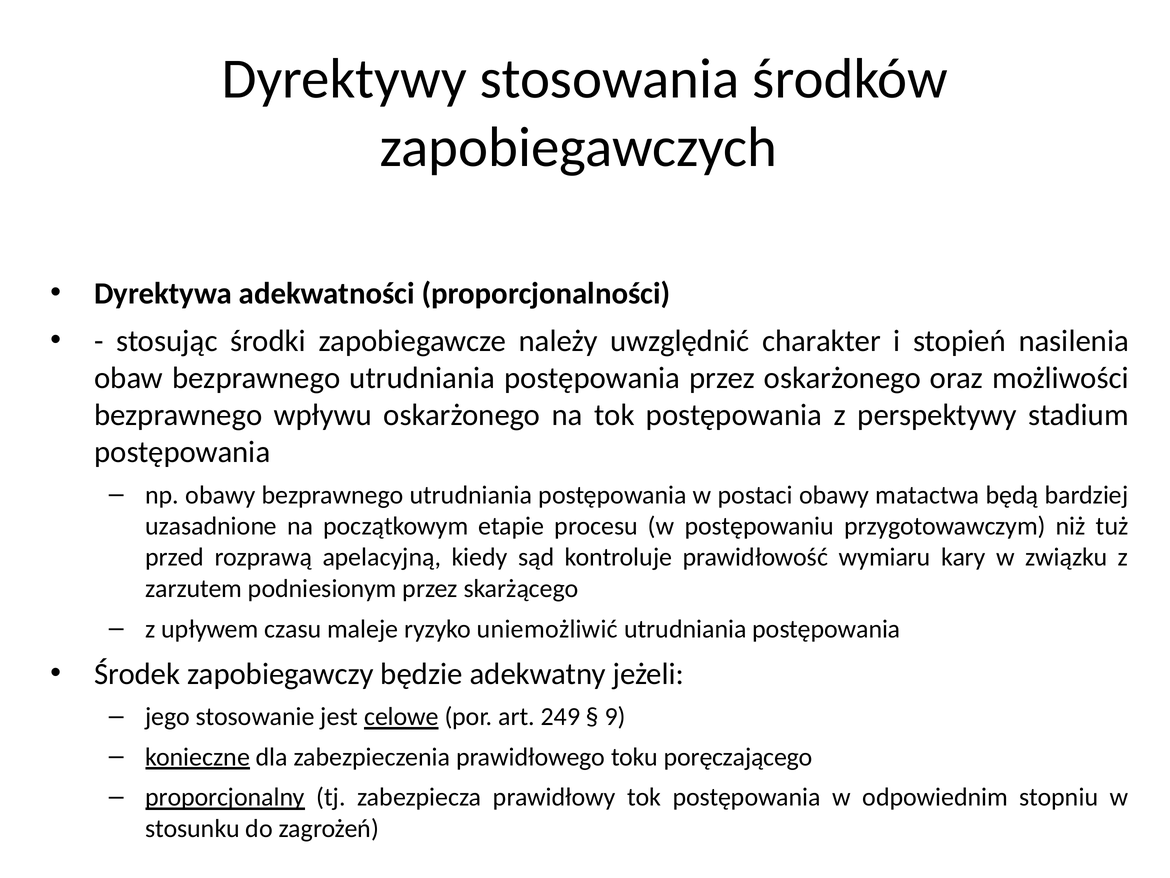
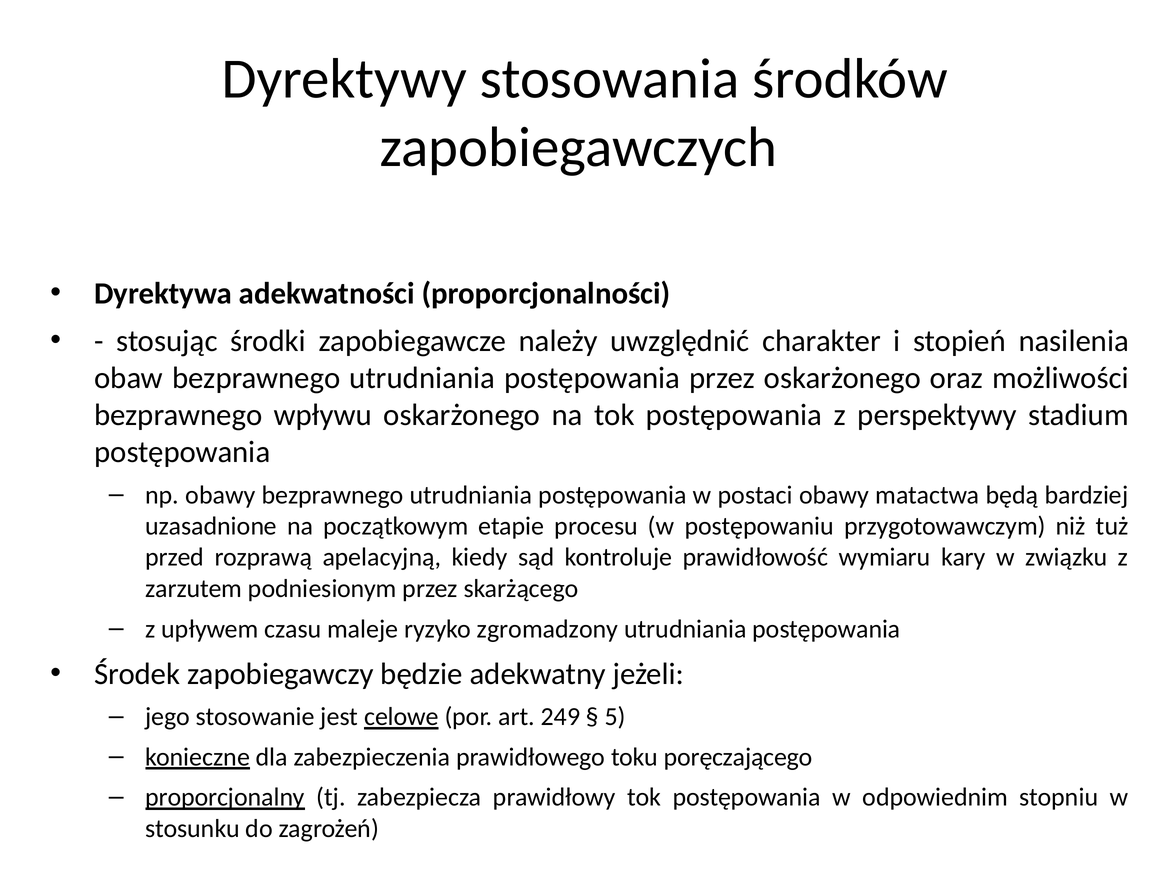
uniemożliwić: uniemożliwić -> zgromadzony (548, 629)
9: 9 -> 5 (615, 716)
